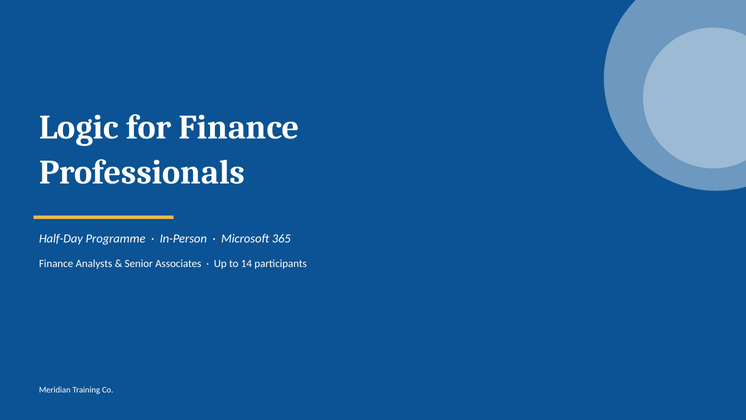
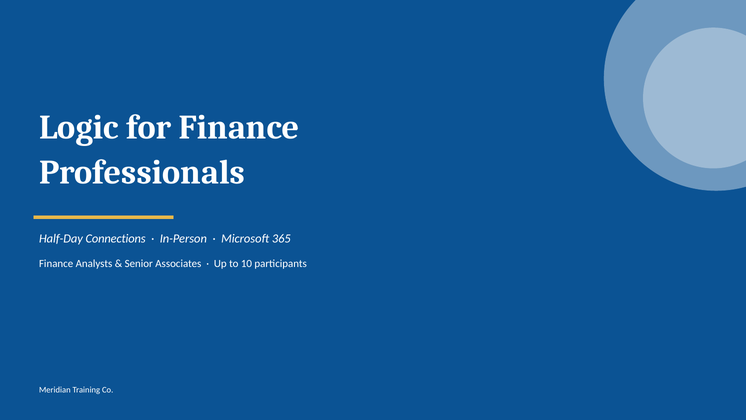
Programme: Programme -> Connections (116, 239)
14: 14 -> 10 (246, 263)
